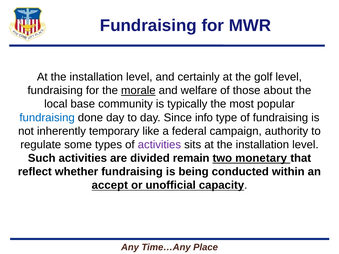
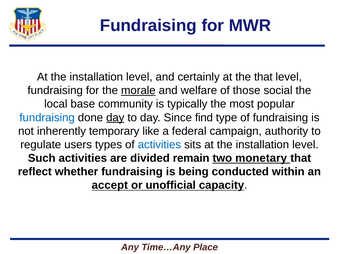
the golf: golf -> that (263, 77)
about: about -> social (278, 91)
day underline: none -> present (115, 118)
info: info -> find (204, 118)
some: some -> users (78, 145)
activities colour: purple -> blue (159, 145)
